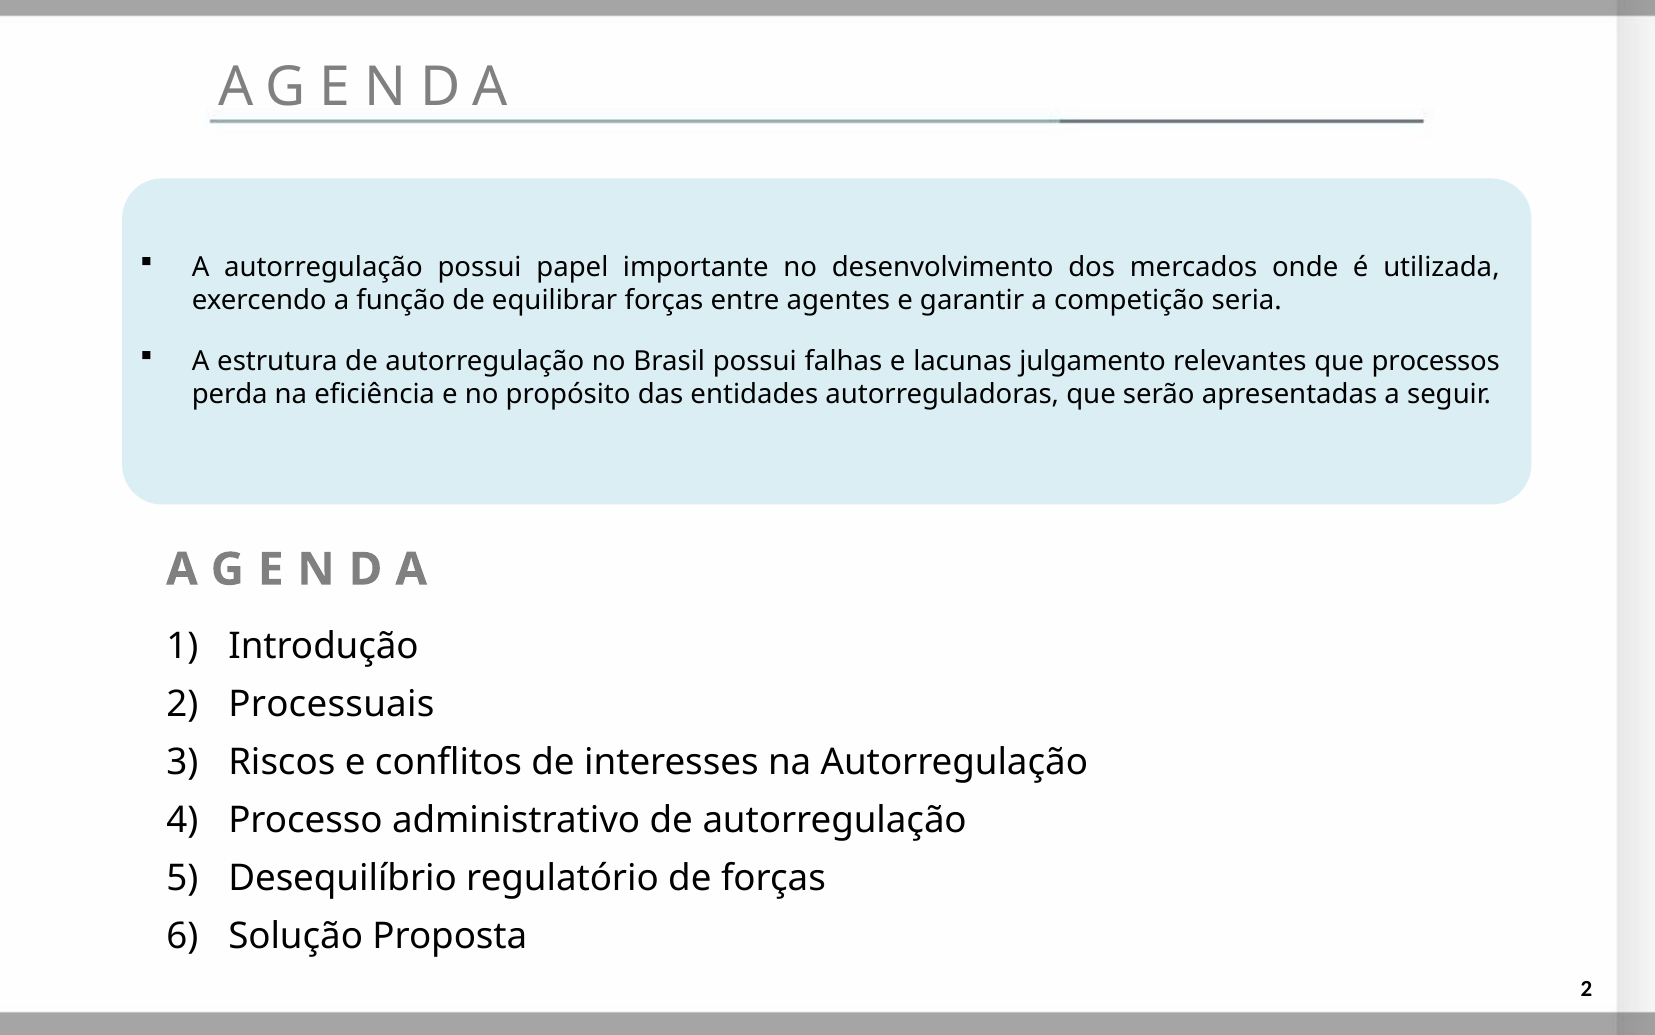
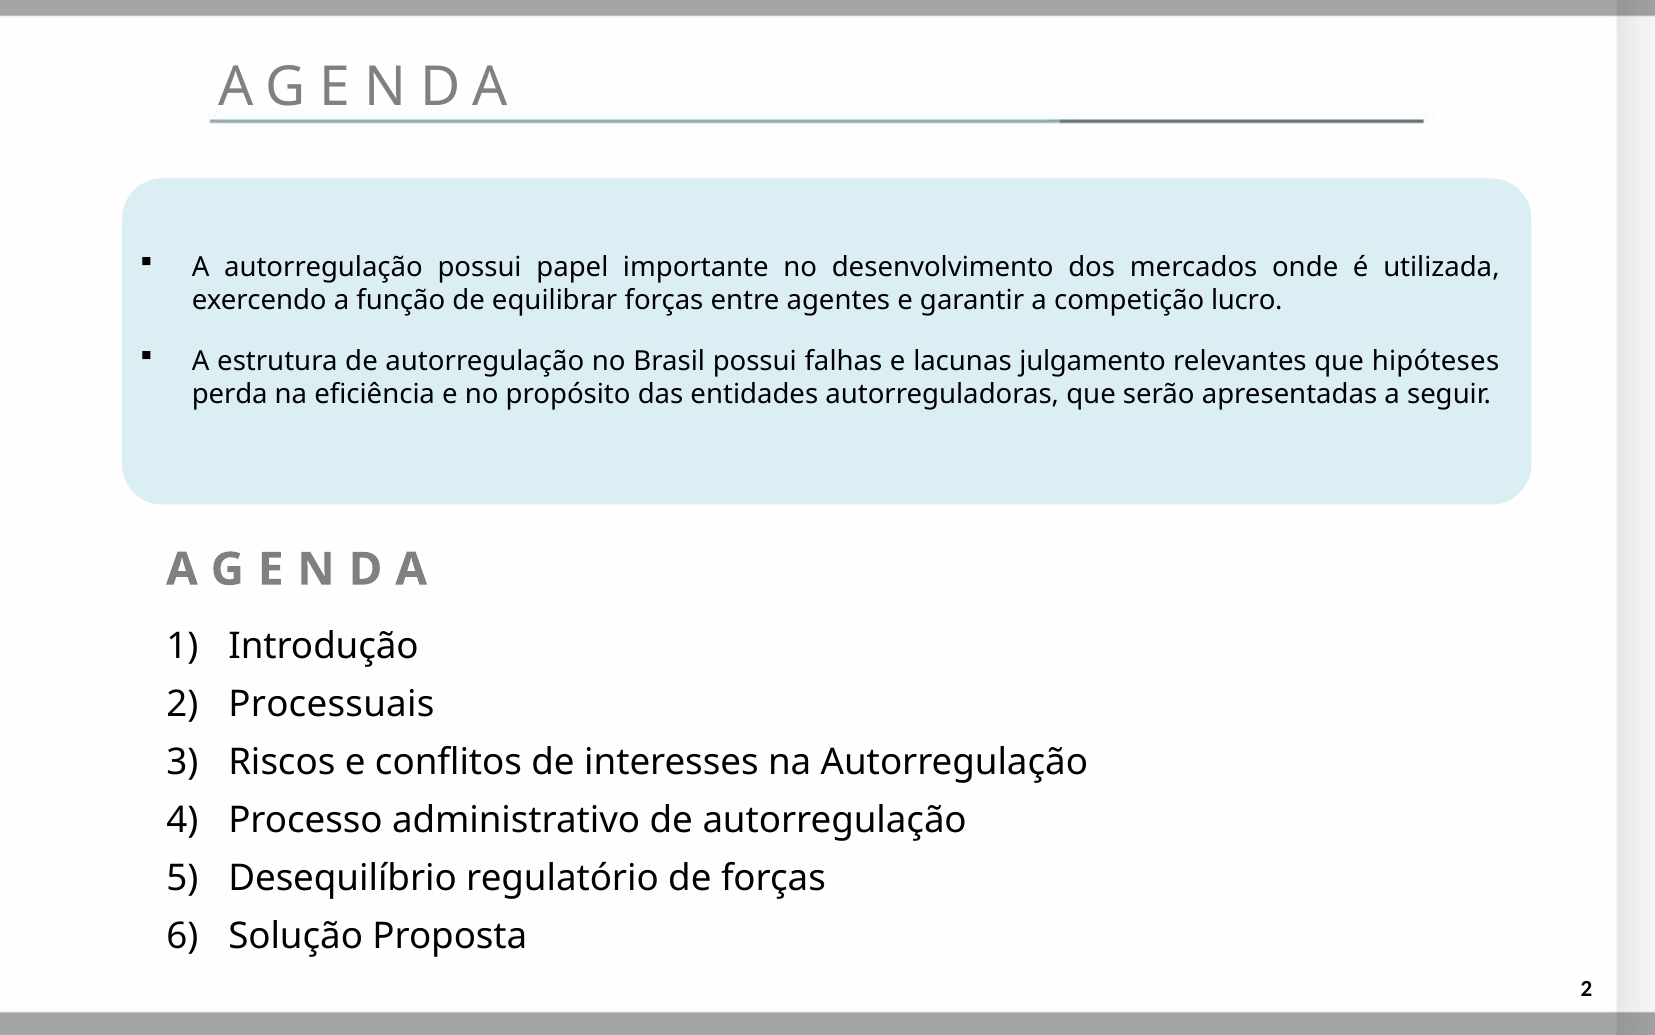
seria: seria -> lucro (1247, 300)
processos: processos -> hipóteses (1435, 361)
